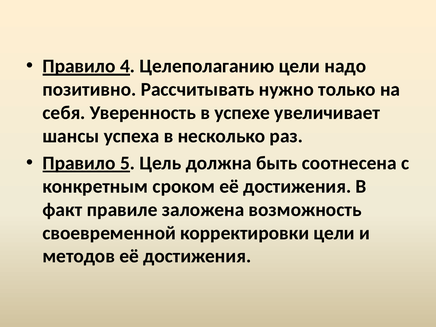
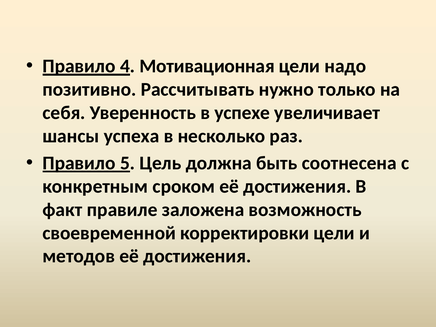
Целеполаганию: Целеполаганию -> Мотивационная (207, 66)
